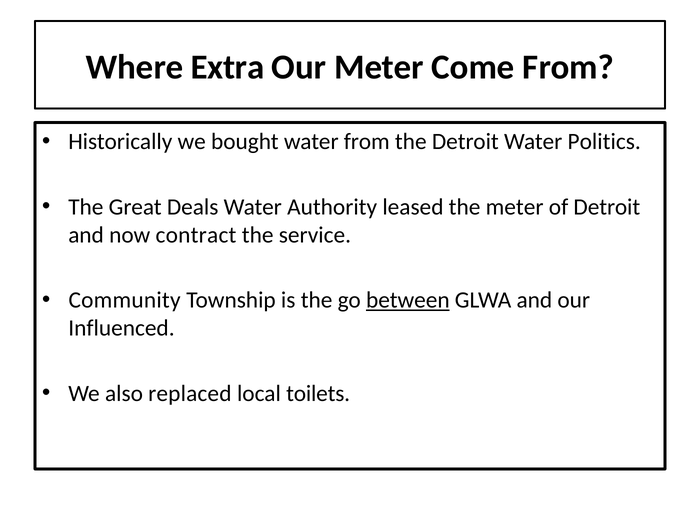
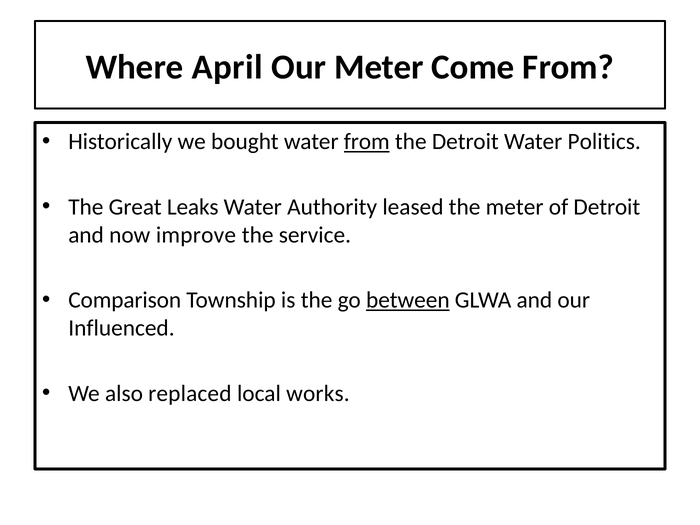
Extra: Extra -> April (227, 67)
from underline: none -> present (367, 142)
Deals: Deals -> Leaks (193, 207)
contract: contract -> improve (196, 235)
Community: Community -> Comparison (125, 300)
toilets: toilets -> works (318, 394)
